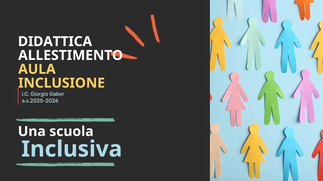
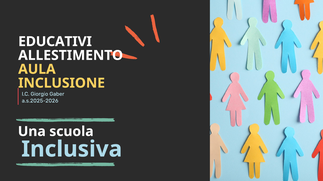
DIDATTICA: DIDATTICA -> EDUCATIVI (55, 42)
